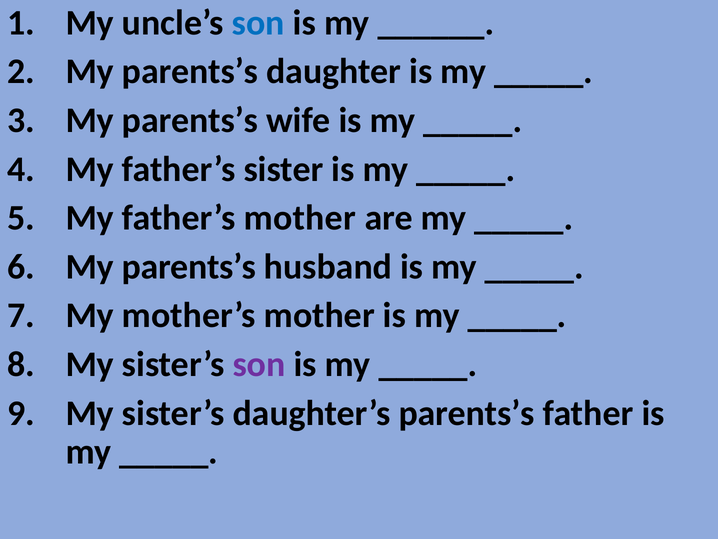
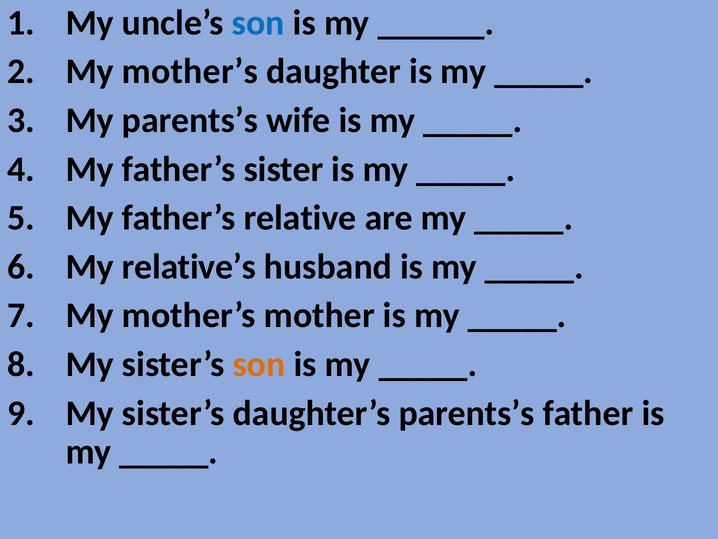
parents’s: parents’s -> mother’s (190, 72)
father’s mother: mother -> relative (300, 218)
parents’s: parents’s -> relative’s (189, 267)
son colour: purple -> orange (259, 364)
